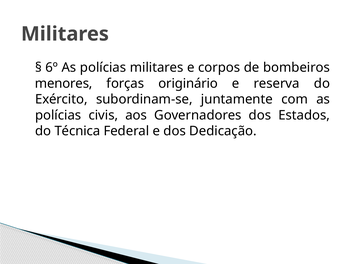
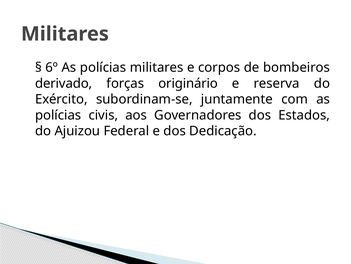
menores: menores -> derivado (64, 83)
Técnica: Técnica -> Ajuizou (77, 131)
